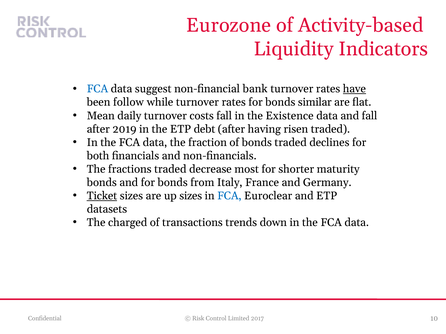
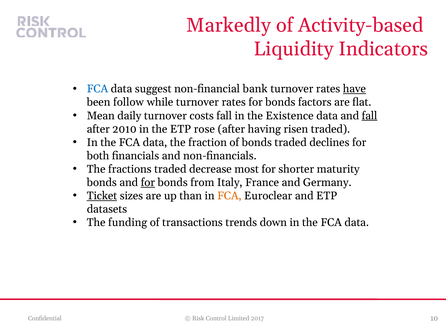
Eurozone: Eurozone -> Markedly (229, 25)
similar: similar -> factors (315, 102)
fall underline: none -> present (370, 116)
2019: 2019 -> 2010 (125, 129)
debt: debt -> rose (204, 129)
for underline: none -> present (148, 183)
up sizes: sizes -> than (191, 196)
FCA colour: blue -> orange (229, 196)
charged: charged -> funding (128, 223)
